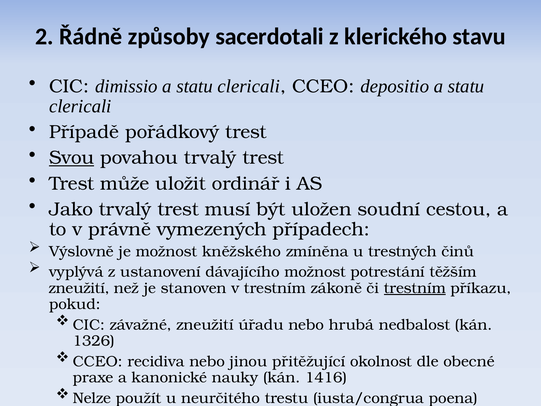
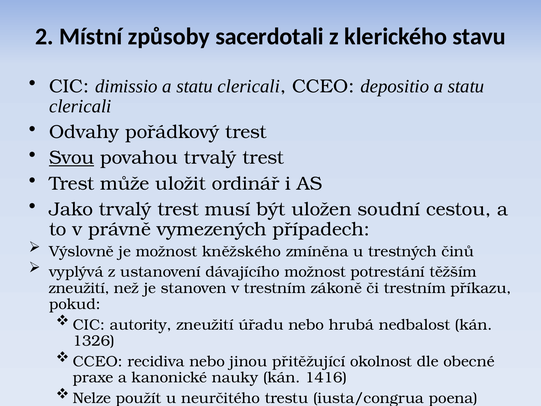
Řádně: Řádně -> Místní (91, 37)
Případě: Případě -> Odvahy (84, 132)
trestním underline: present -> none (415, 288)
závažné: závažné -> autority (141, 325)
